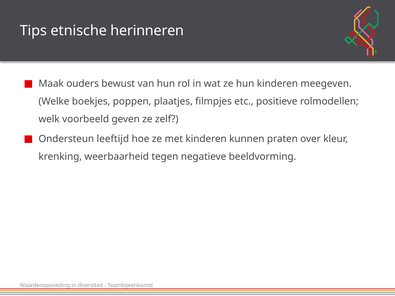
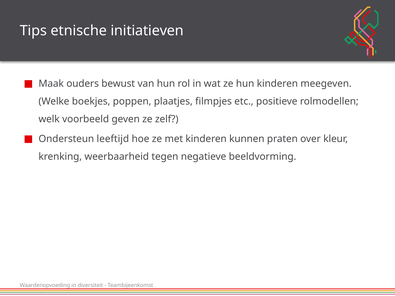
herinneren: herinneren -> initiatieven (147, 31)
